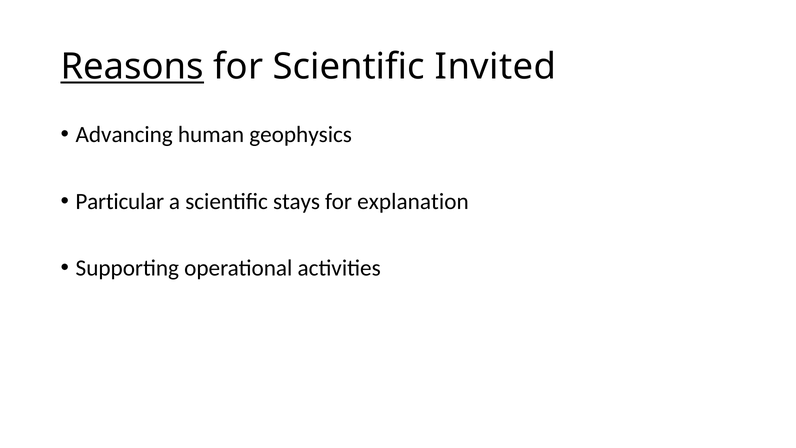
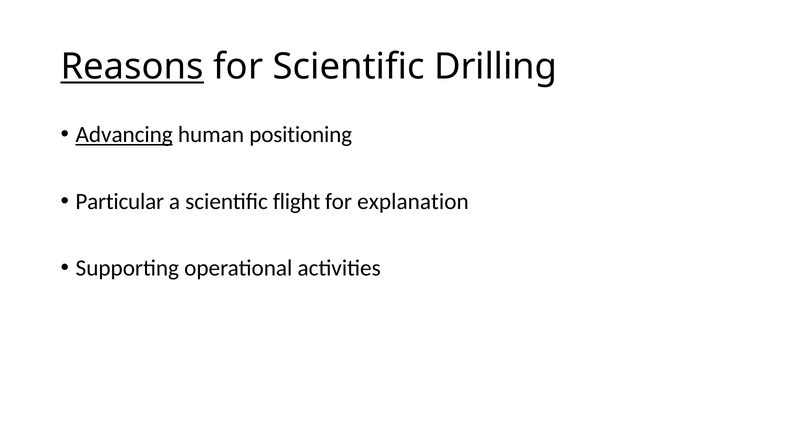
Invited: Invited -> Drilling (496, 67)
Advancing underline: none -> present (124, 135)
geophysics: geophysics -> positioning (301, 135)
stays: stays -> flight (297, 201)
